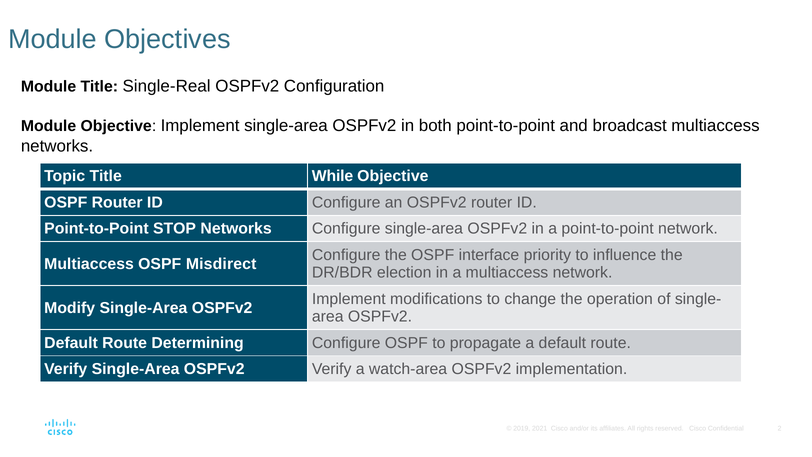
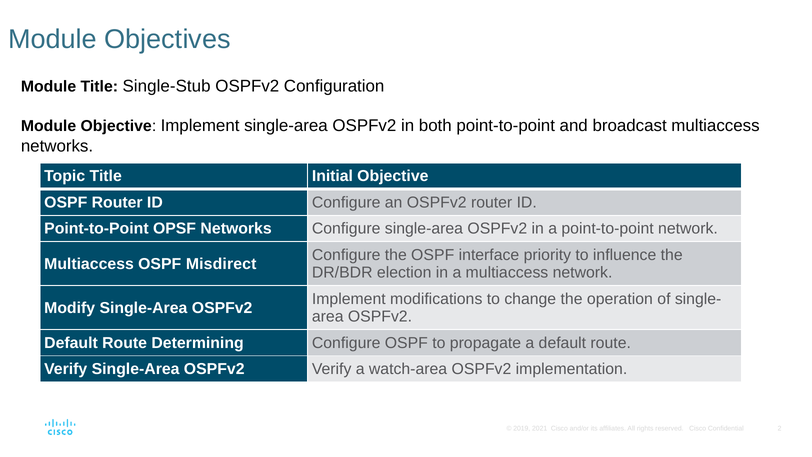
Single-Real: Single-Real -> Single-Stub (167, 86)
While: While -> Initial (332, 176)
STOP: STOP -> OPSF (175, 229)
